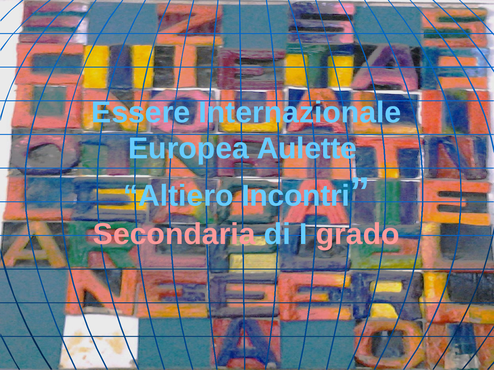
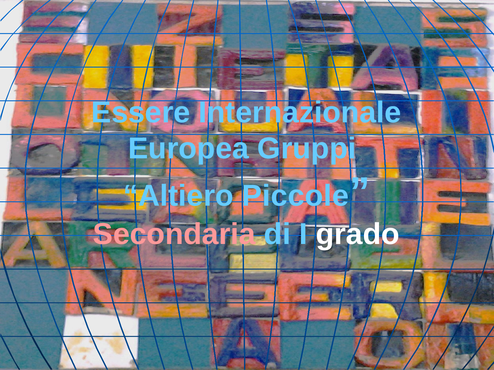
Aulette: Aulette -> Gruppi (307, 149)
Incontri: Incontri -> Piccole (295, 196)
grado colour: pink -> white (358, 235)
